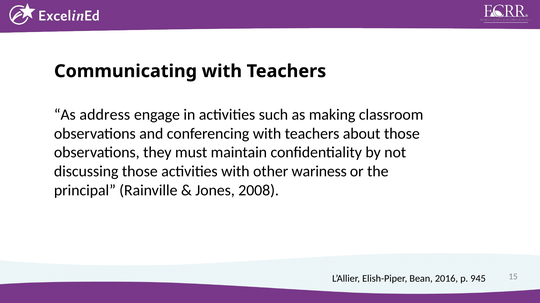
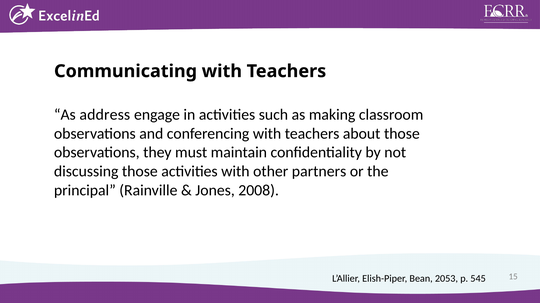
wariness: wariness -> partners (319, 172)
2016: 2016 -> 2053 (446, 279)
945: 945 -> 545 (478, 279)
